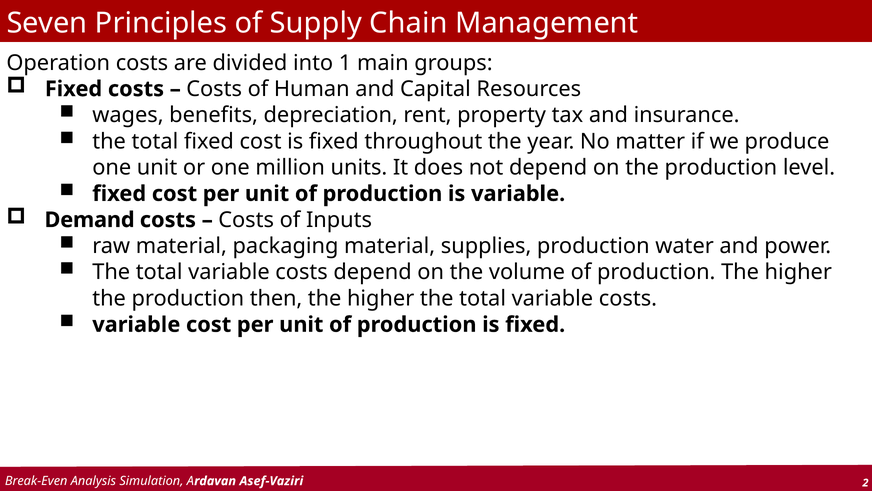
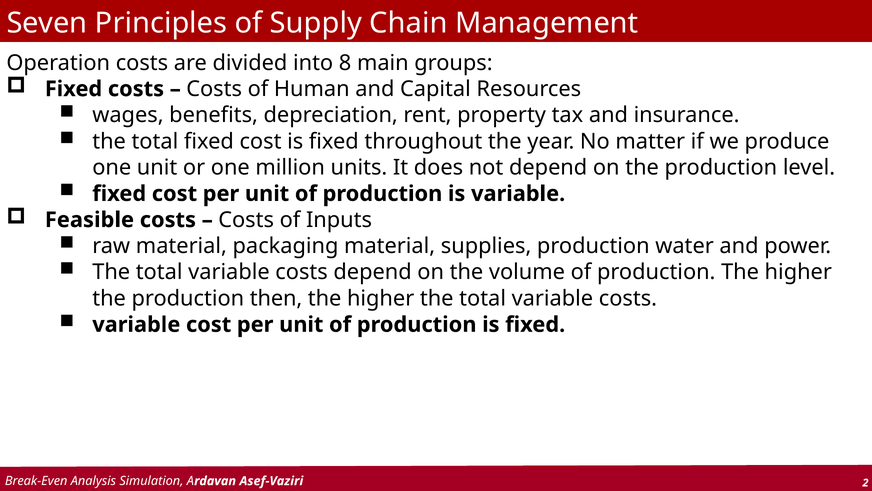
1: 1 -> 8 (345, 63)
Demand: Demand -> Feasible (89, 220)
